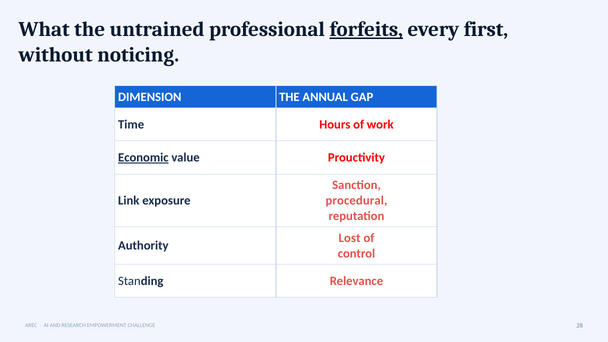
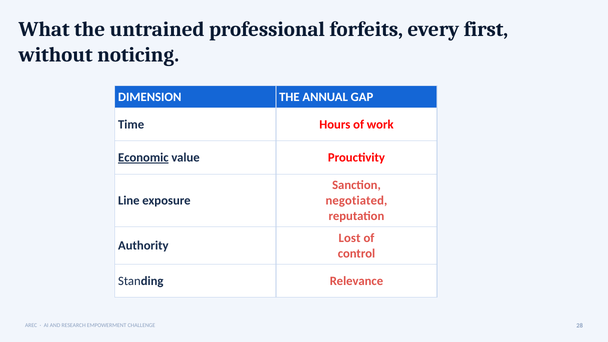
forfeits underline: present -> none (366, 29)
Link: Link -> Line (129, 201)
procedural: procedural -> negotiated (356, 201)
